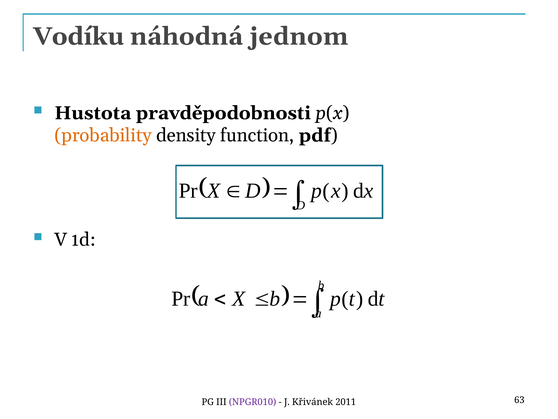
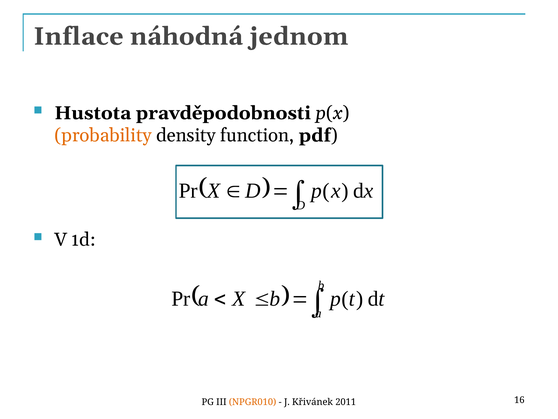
Vodíku: Vodíku -> Inflace (78, 36)
NPGR010 colour: purple -> orange (253, 401)
63: 63 -> 16 (519, 400)
